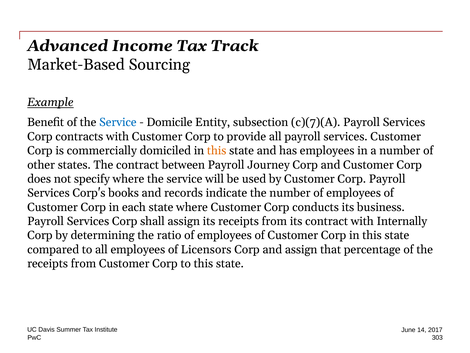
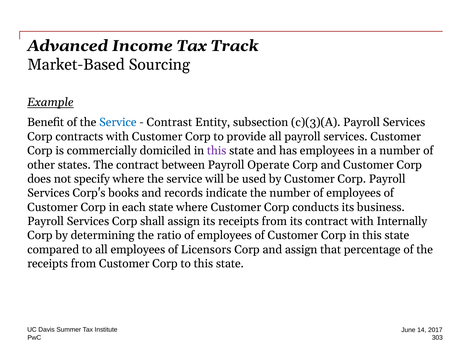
Domicile: Domicile -> Contrast (169, 122)
c)(7)(A: c)(7)(A -> c)(3)(A (316, 122)
this colour: orange -> purple (217, 150)
Journey: Journey -> Operate (268, 165)
